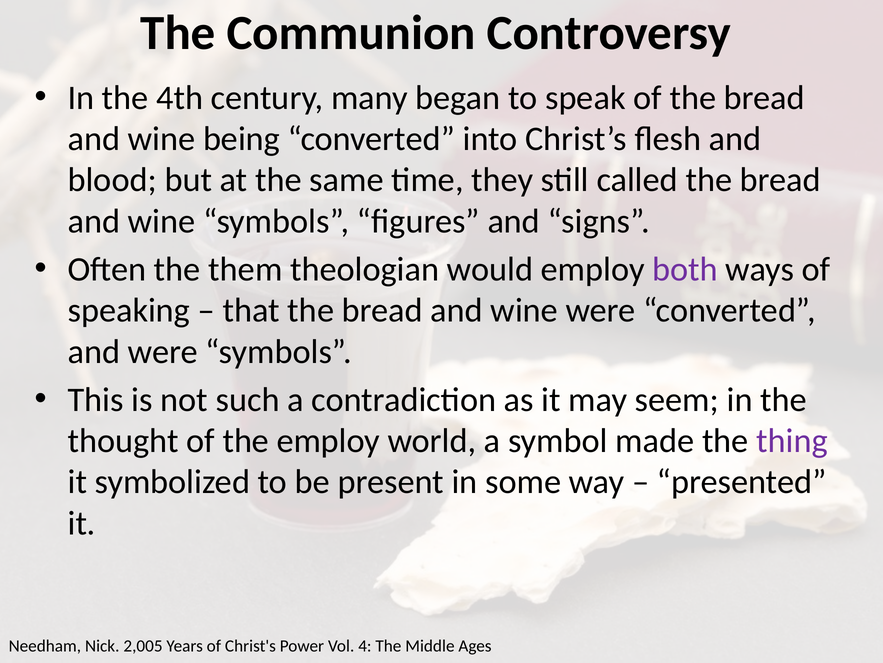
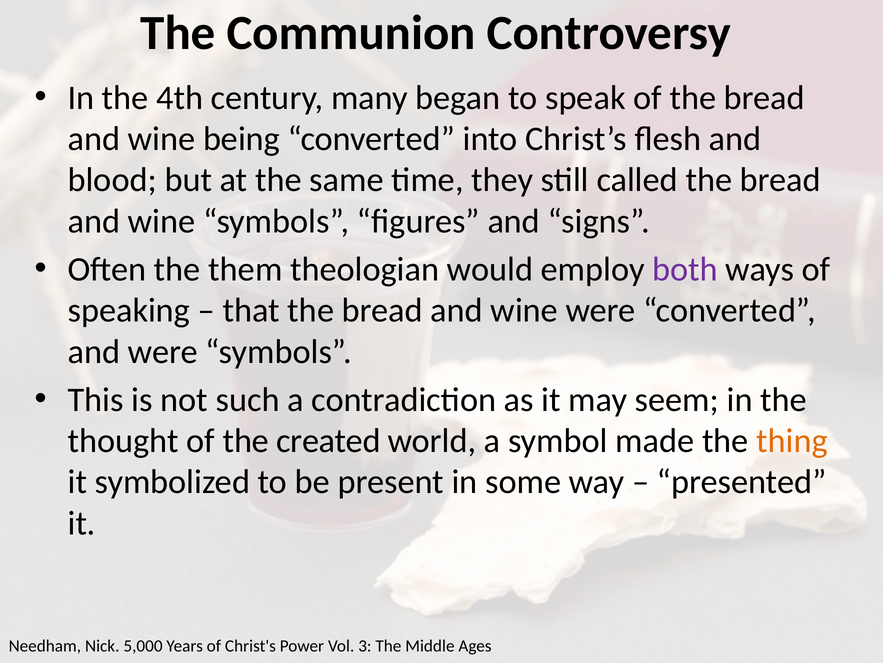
the employ: employ -> created (328, 440)
thing colour: purple -> orange (792, 440)
2,005: 2,005 -> 5,000 (143, 645)
4: 4 -> 3 (365, 645)
